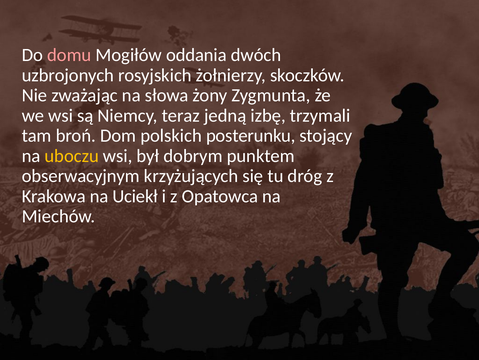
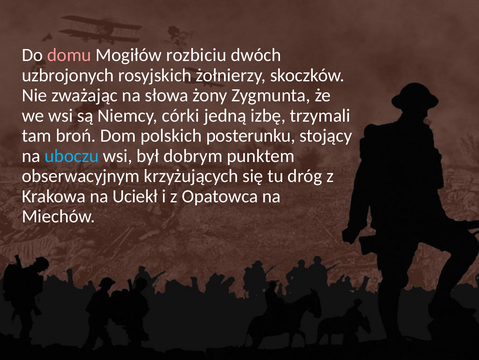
oddania: oddania -> rozbiciu (196, 55)
teraz: teraz -> córki (181, 115)
uboczu colour: yellow -> light blue (72, 156)
